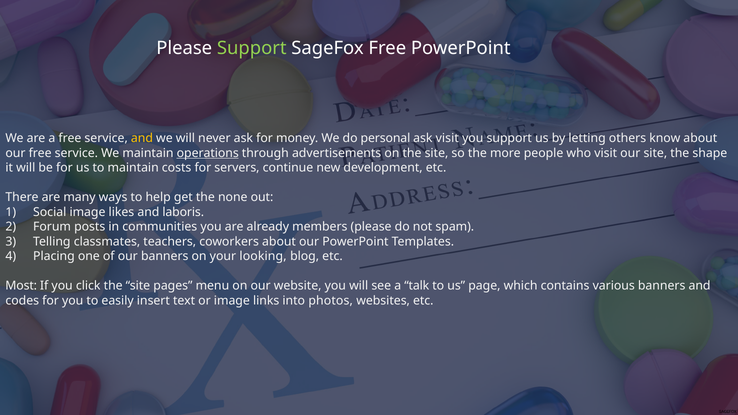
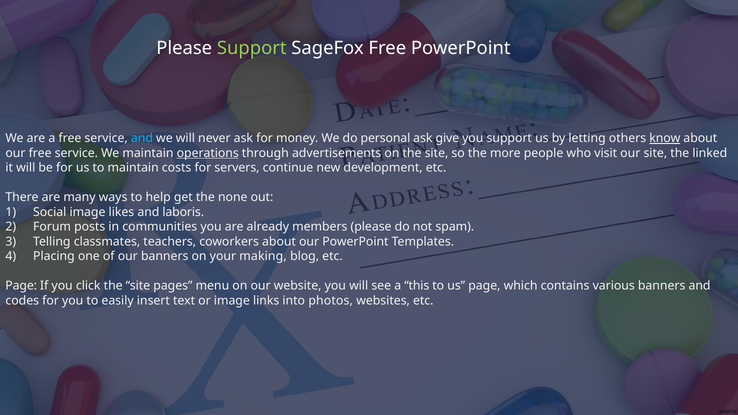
and colour: yellow -> light blue (142, 138)
ask visit: visit -> give (447, 138)
know underline: none -> present (665, 138)
shape: shape -> linked (710, 153)
looking: looking -> making (263, 256)
Most: Most -> Page (21, 286)
talk: talk -> this (417, 286)
